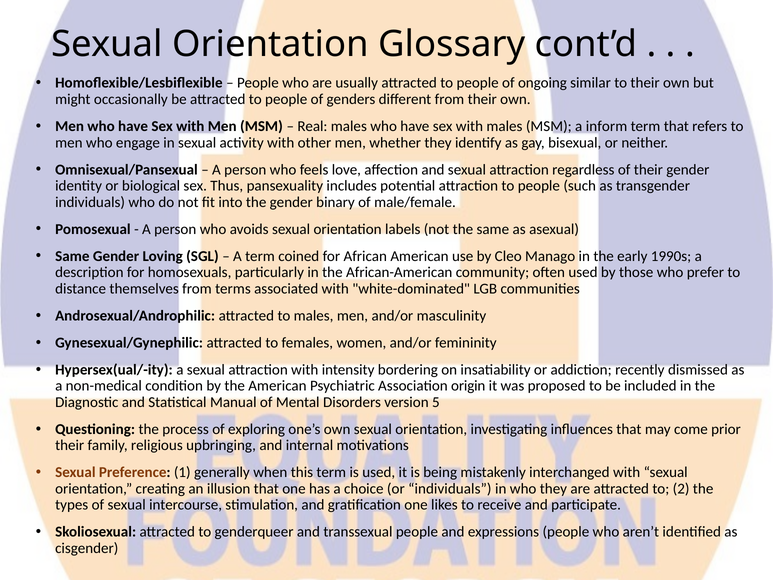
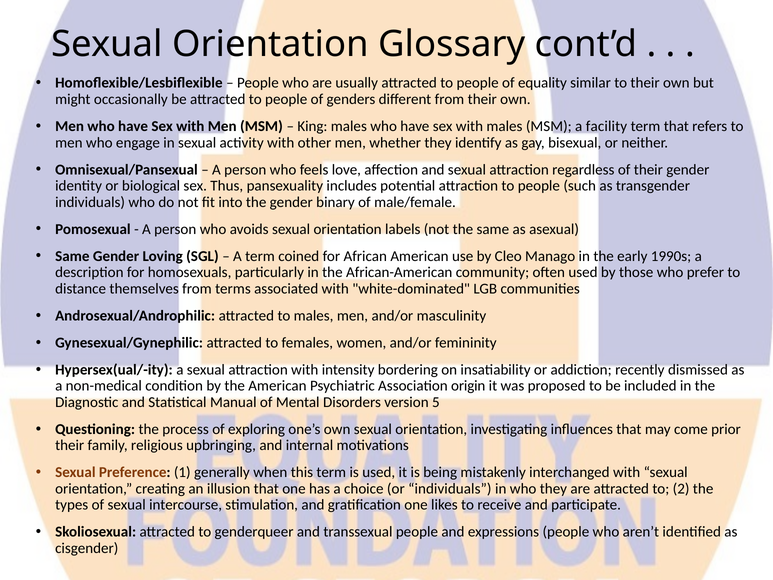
ongoing: ongoing -> equality (542, 83)
Real: Real -> King (312, 126)
inform: inform -> facility (606, 126)
